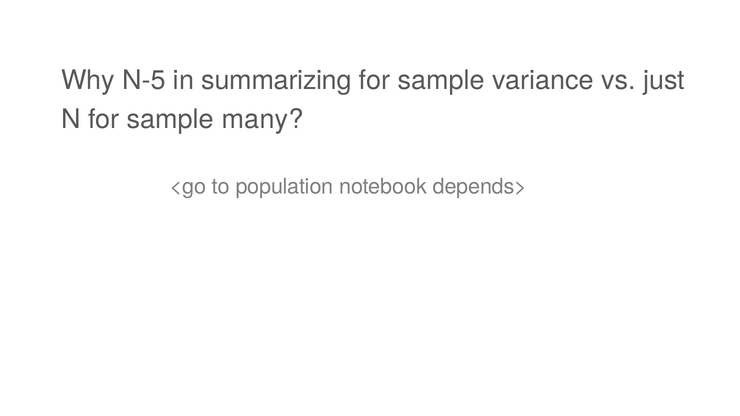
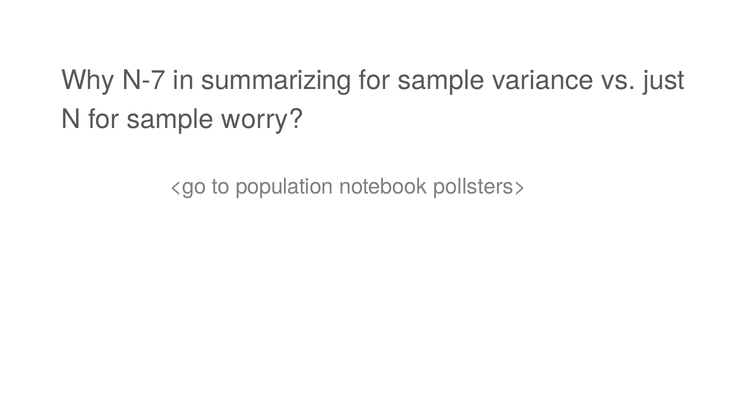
N-5: N-5 -> N-7 (144, 81)
many: many -> worry (263, 119)
depends>: depends> -> pollsters> (480, 187)
